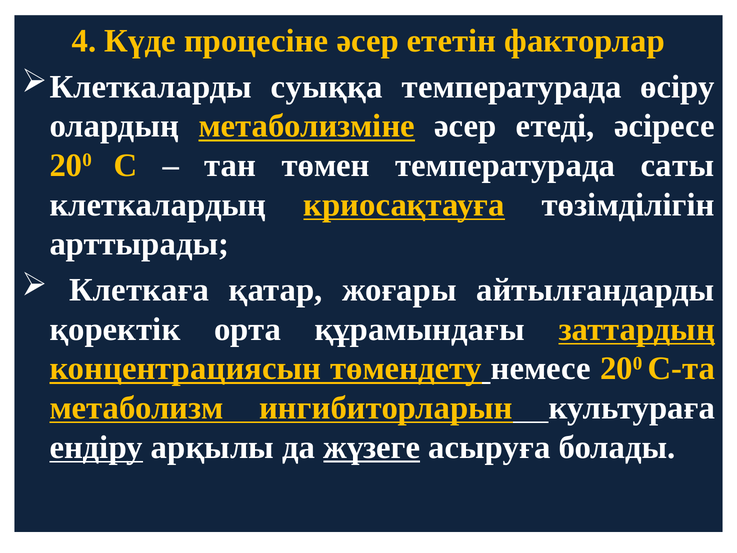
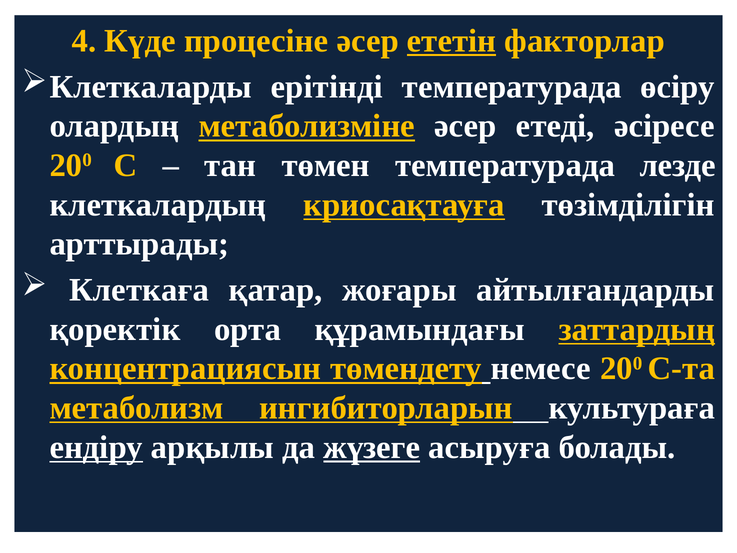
ететін underline: none -> present (452, 41)
суыққа: суыққа -> ерітінді (327, 87)
саты: саты -> лезде (678, 165)
